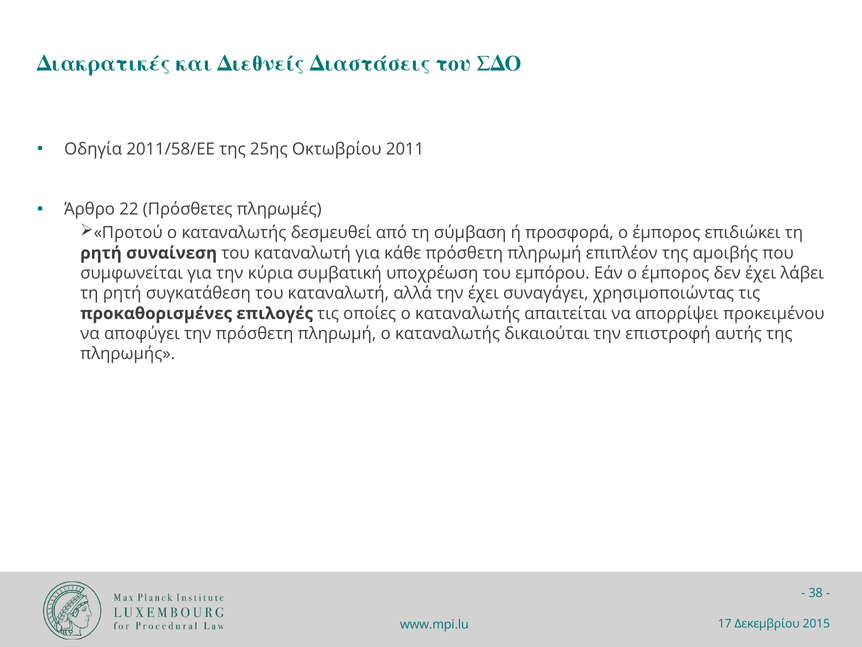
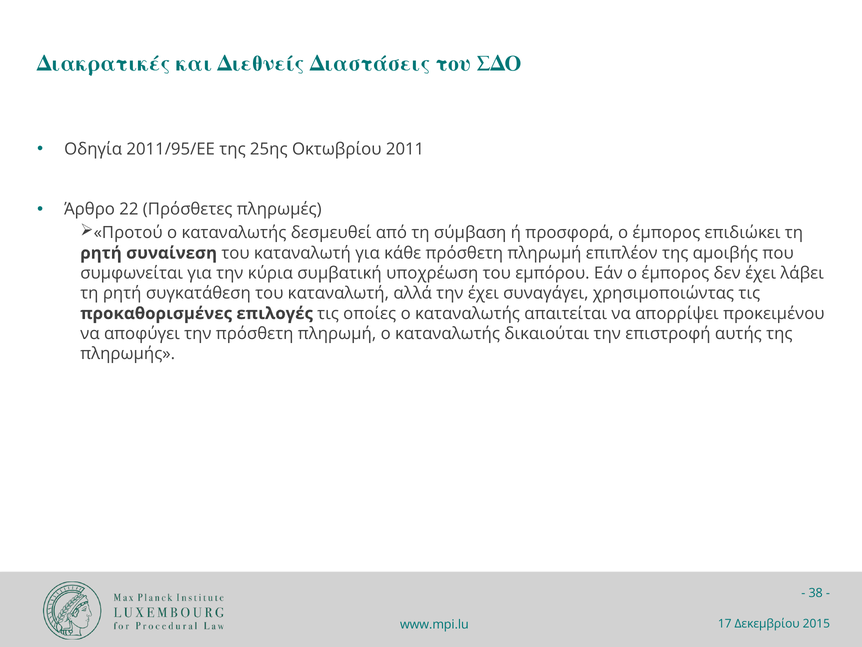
2011/58/ΕΕ: 2011/58/ΕΕ -> 2011/95/ΕΕ (171, 149)
